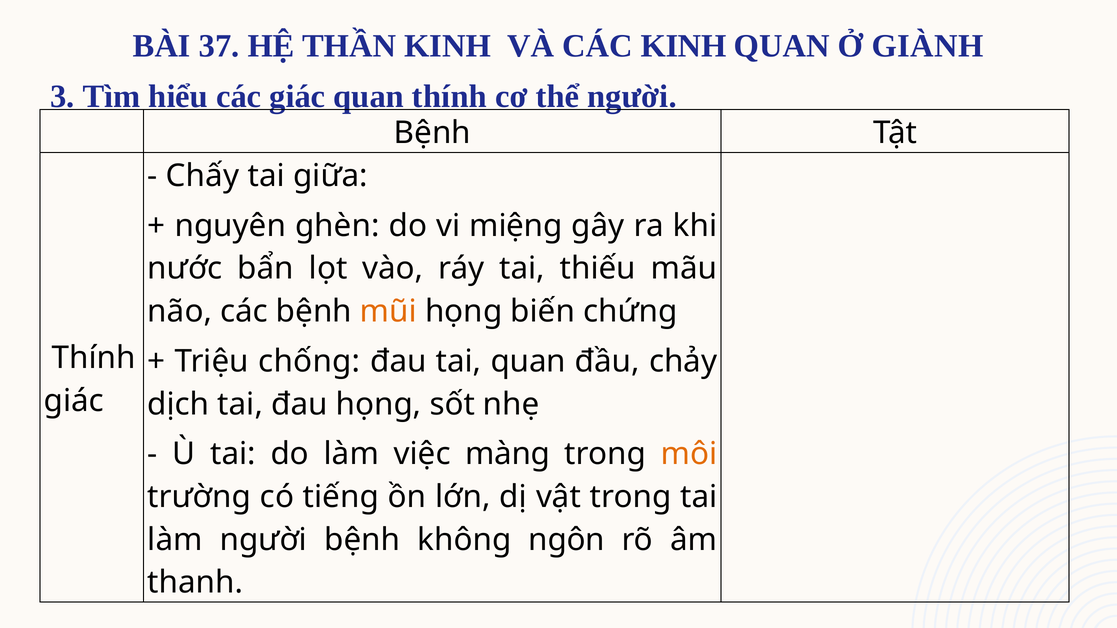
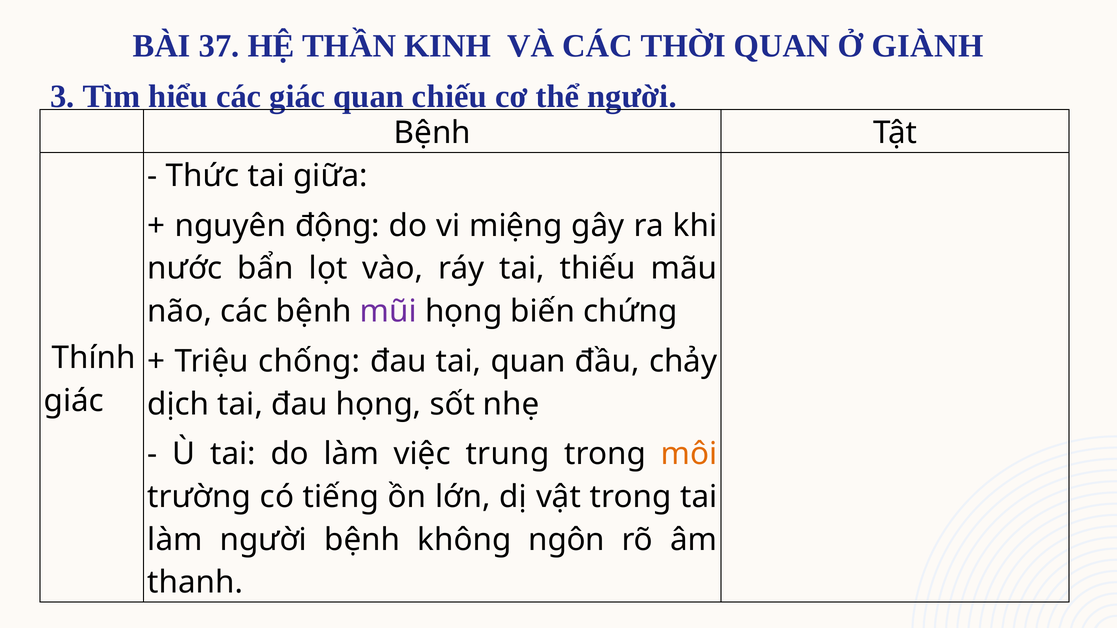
CÁC KINH: KINH -> THỜI (683, 46)
thính: thính -> chiếu (450, 97)
Chấy: Chấy -> Thức (203, 176)
ghèn: ghèn -> động (337, 226)
mũi colour: orange -> purple (388, 312)
màng: màng -> trung (507, 454)
